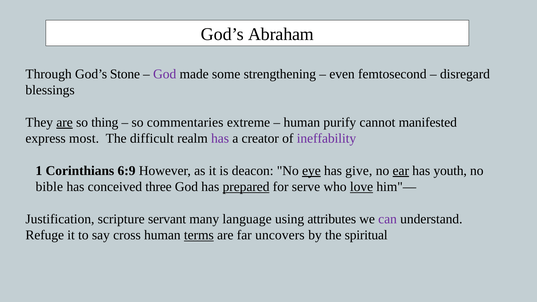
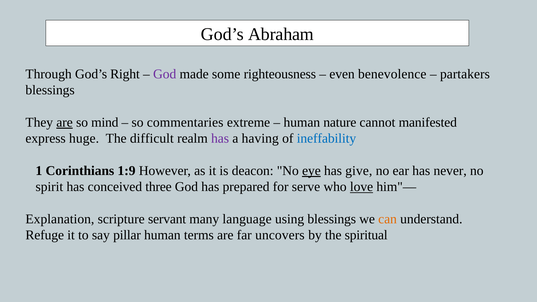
Stone: Stone -> Right (125, 74)
strengthening: strengthening -> righteousness (280, 74)
femtosecond: femtosecond -> benevolence (392, 74)
disregard: disregard -> partakers (465, 74)
thing: thing -> mind (105, 122)
purify: purify -> nature (340, 122)
most: most -> huge (84, 139)
creator: creator -> having (260, 139)
ineffability colour: purple -> blue (326, 139)
6:9: 6:9 -> 1:9 (127, 171)
ear underline: present -> none (401, 171)
youth: youth -> never (450, 171)
bible: bible -> spirit (49, 187)
prepared underline: present -> none (246, 187)
Justification: Justification -> Explanation (60, 219)
using attributes: attributes -> blessings (332, 219)
can colour: purple -> orange (388, 219)
cross: cross -> pillar (127, 235)
terms underline: present -> none (199, 235)
